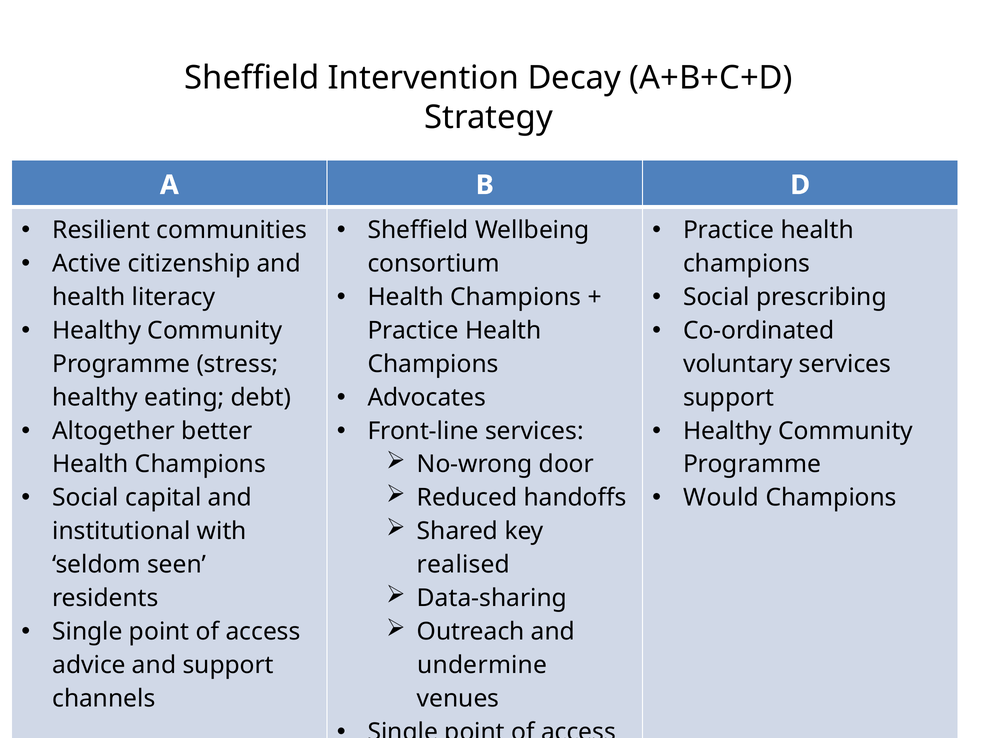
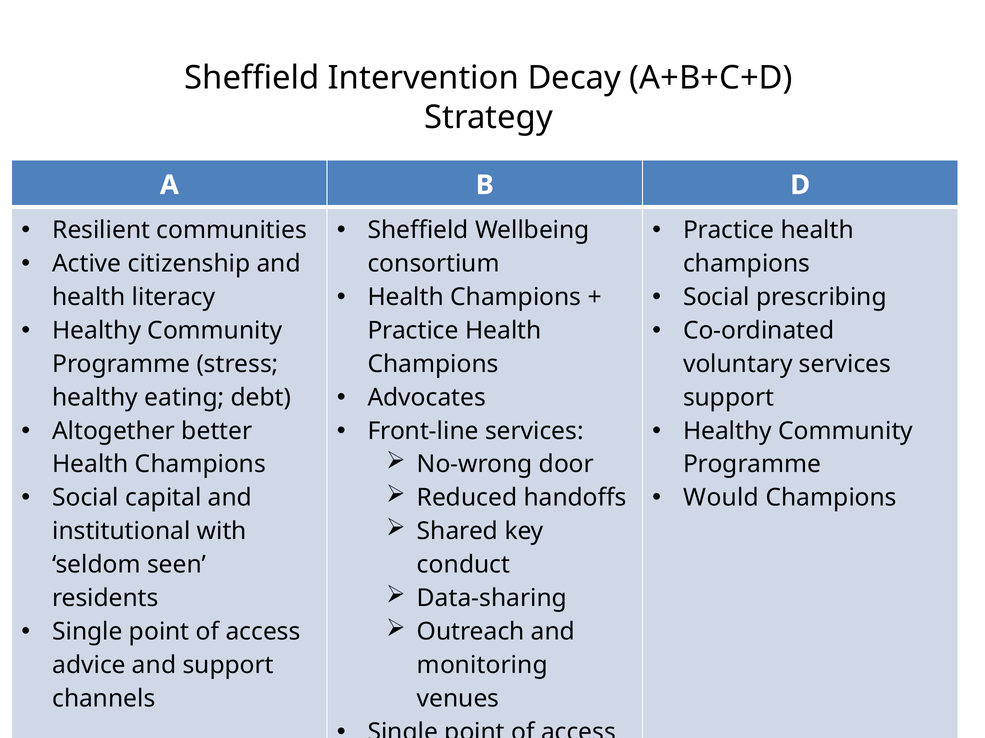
realised: realised -> conduct (464, 565)
undermine: undermine -> monitoring (482, 666)
